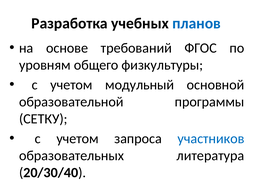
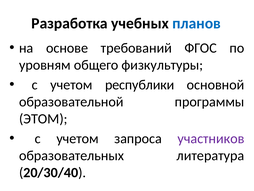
модульный: модульный -> республики (140, 85)
СЕТКУ: СЕТКУ -> ЭТОМ (43, 119)
участников colour: blue -> purple (211, 138)
